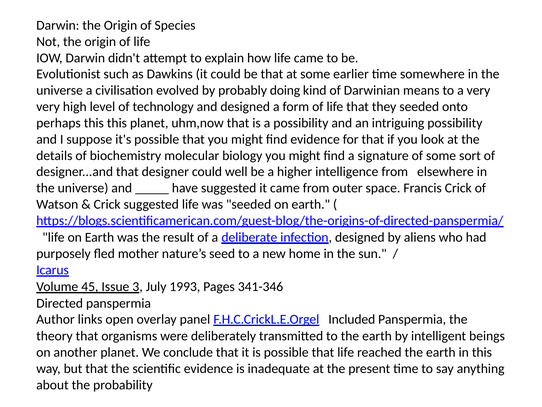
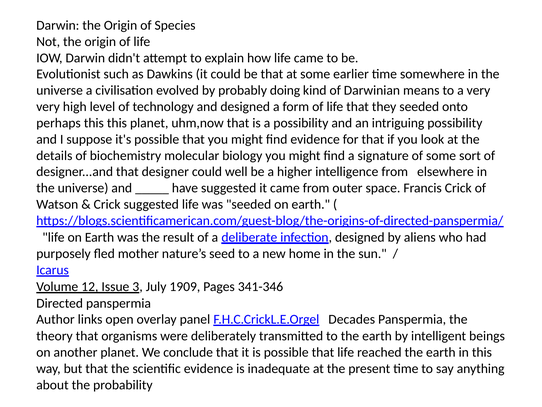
45: 45 -> 12 (90, 286)
1993: 1993 -> 1909 (185, 286)
Included: Included -> Decades (352, 319)
